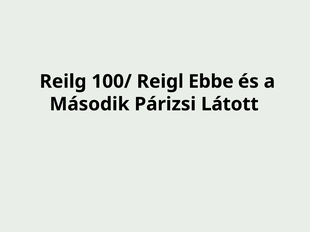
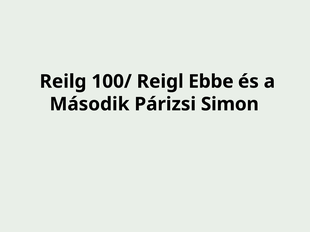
Látott: Látott -> Simon (230, 104)
